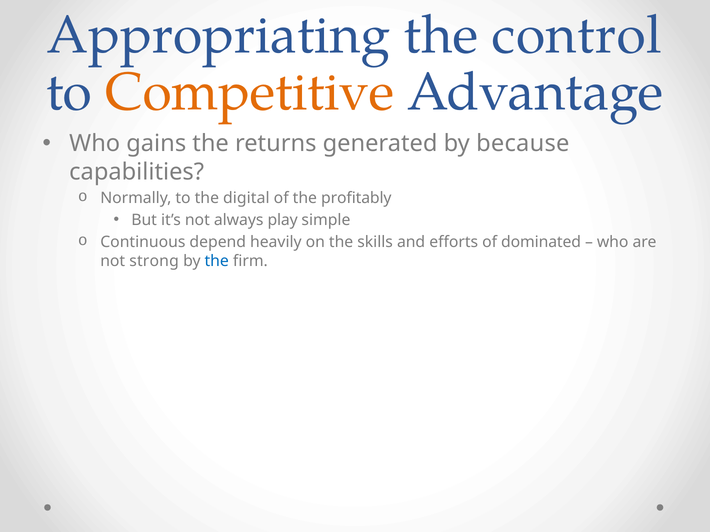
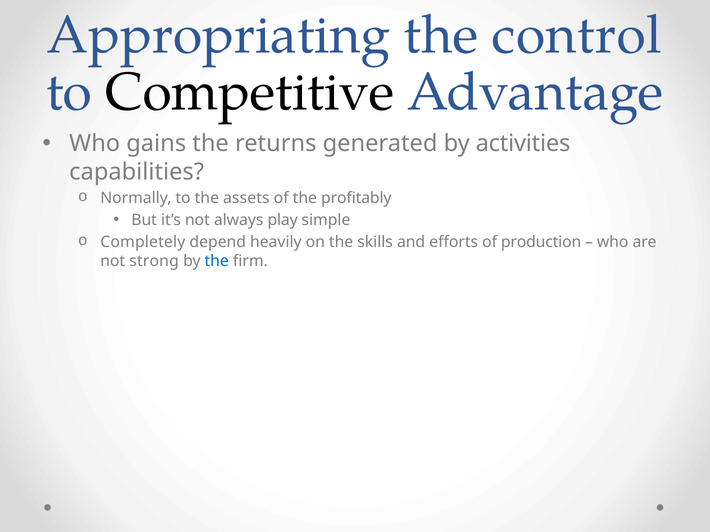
Competitive colour: orange -> black (250, 92)
because: because -> activities (523, 144)
digital: digital -> assets (246, 198)
Continuous: Continuous -> Completely (143, 242)
dominated: dominated -> production (541, 242)
